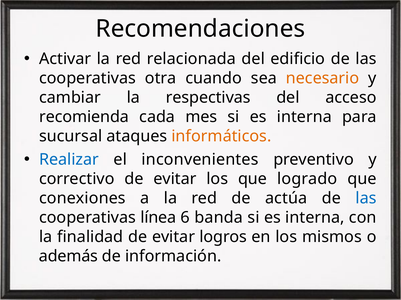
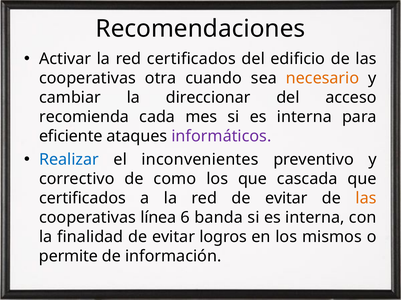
red relacionada: relacionada -> certificados (191, 59)
respectivas: respectivas -> direccionar (208, 98)
sucursal: sucursal -> eficiente (71, 137)
informáticos colour: orange -> purple (221, 137)
correctivo de evitar: evitar -> como (175, 179)
logrado: logrado -> cascada (307, 179)
conexiones: conexiones -> certificados (82, 199)
red de actúa: actúa -> evitar (286, 199)
las colour: blue -> orange (366, 199)
además: además -> permite (68, 257)
